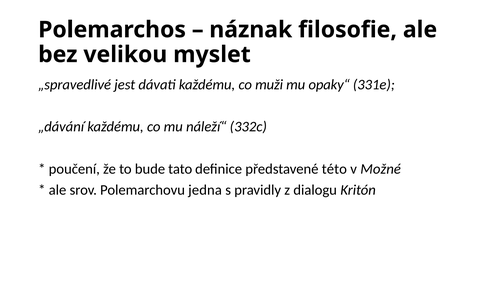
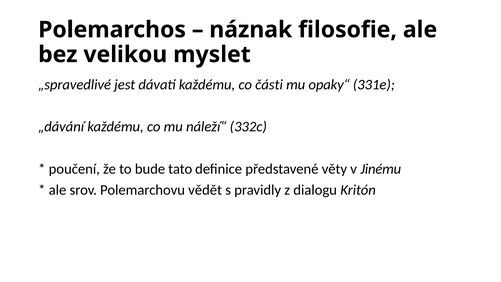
muži: muži -> části (269, 85)
této: této -> věty (334, 169)
Možné: Možné -> Jinému (381, 169)
jedna: jedna -> vědět (205, 190)
